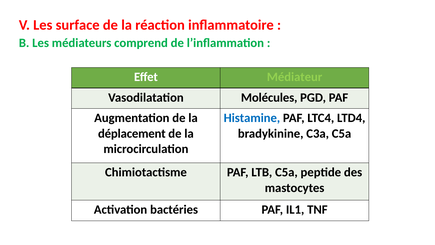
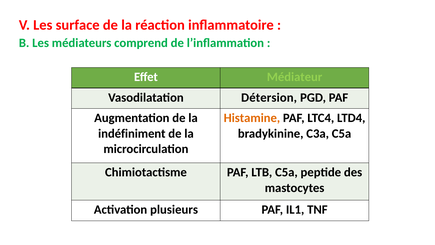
Molécules: Molécules -> Détersion (269, 97)
Histamine colour: blue -> orange (252, 118)
déplacement: déplacement -> indéfiniment (132, 133)
bactéries: bactéries -> plusieurs (174, 210)
